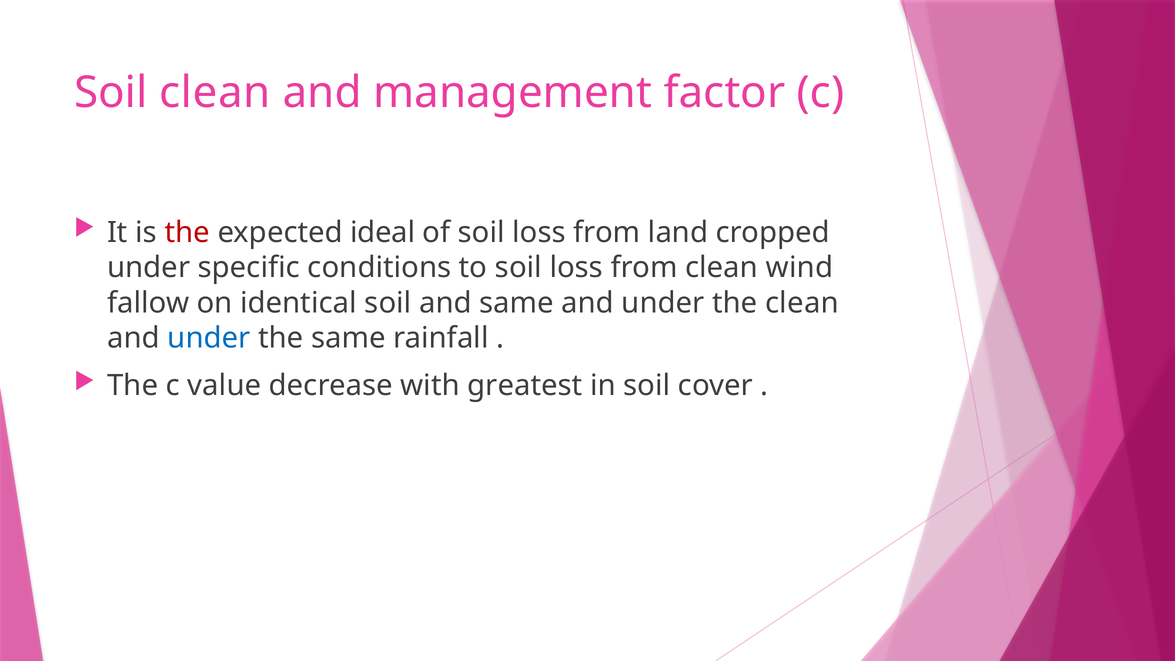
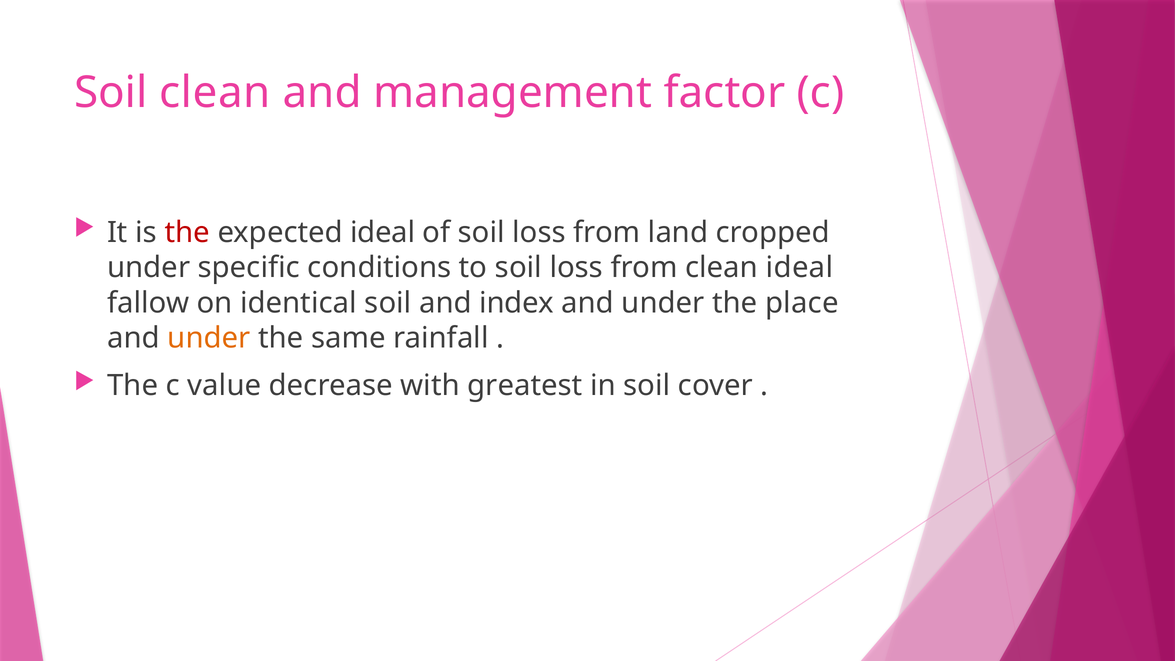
clean wind: wind -> ideal (800, 268)
and same: same -> index (517, 303)
the clean: clean -> place (802, 303)
under colour: blue -> orange (209, 338)
